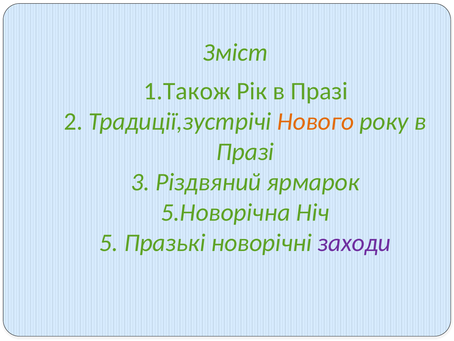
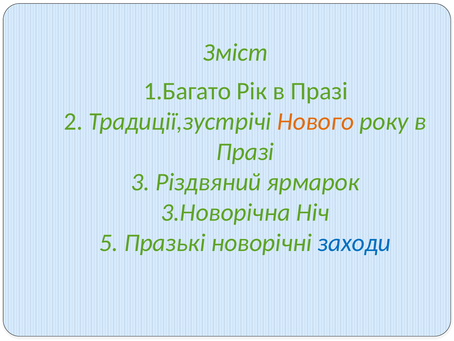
1.Також: 1.Також -> 1.Багато (187, 91)
5.Новорічна: 5.Новорічна -> 3.Новорічна (226, 212)
заходи colour: purple -> blue (354, 242)
